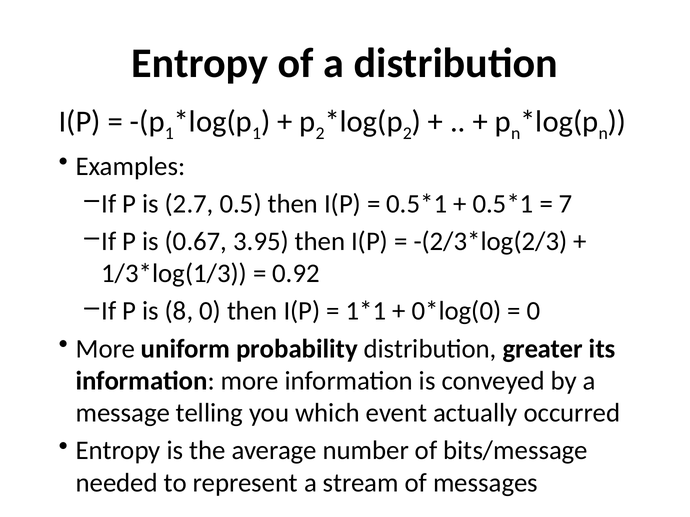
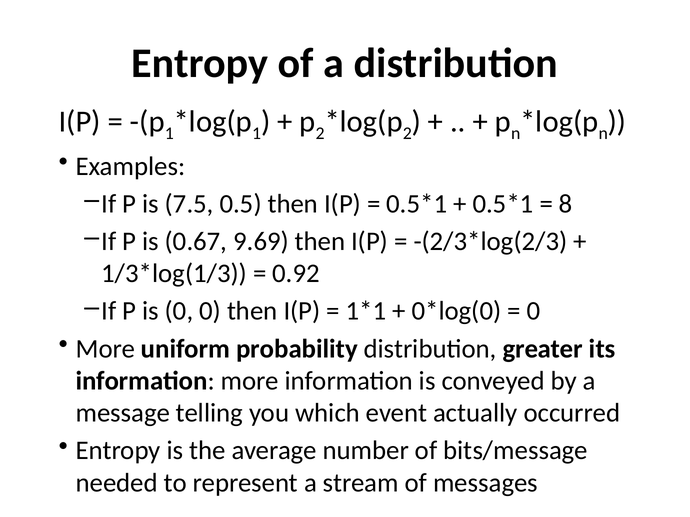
2.7: 2.7 -> 7.5 (189, 204)
7: 7 -> 8 (566, 204)
3.95: 3.95 -> 9.69 (261, 242)
is 8: 8 -> 0 (179, 311)
